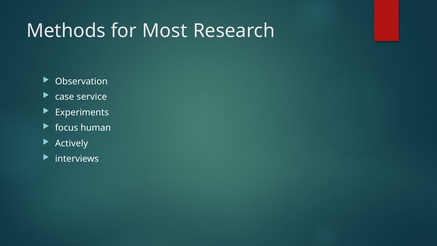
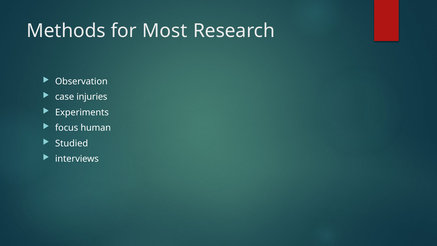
service: service -> injuries (92, 97)
Actively: Actively -> Studied (72, 143)
